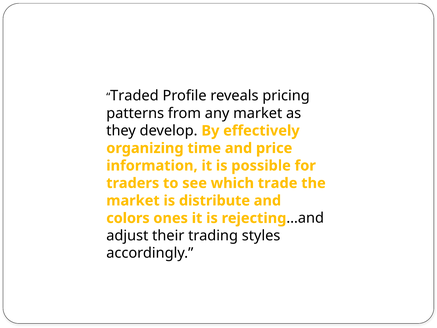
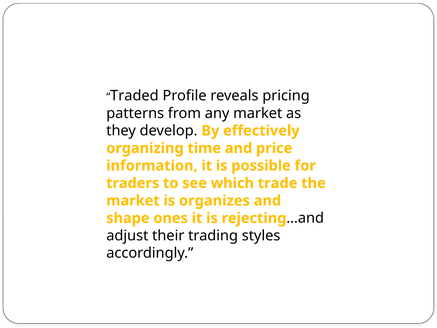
distribute: distribute -> organizes (214, 201)
colors: colors -> shape (128, 218)
